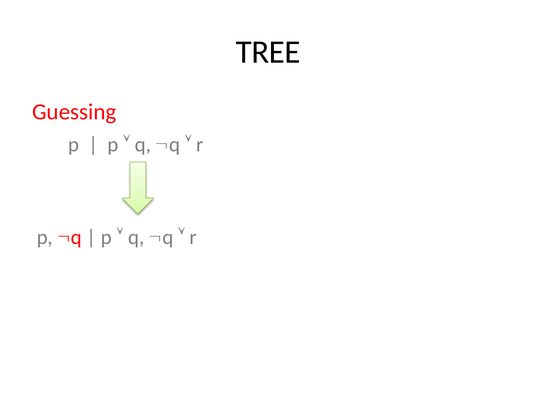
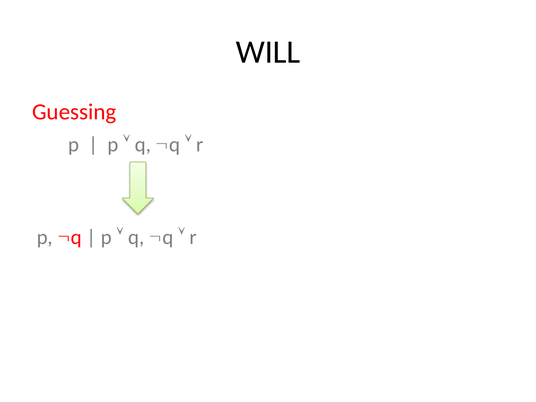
TREE: TREE -> WILL (268, 52)
